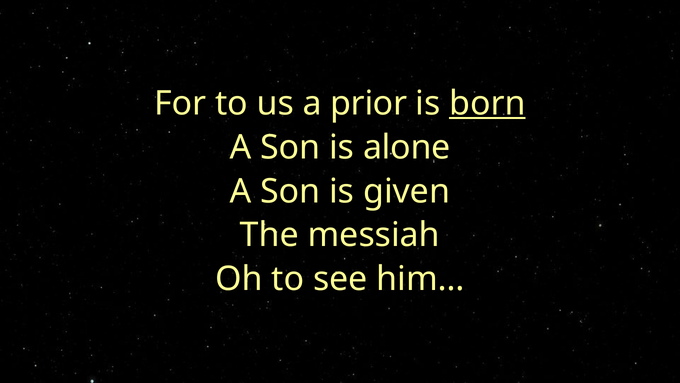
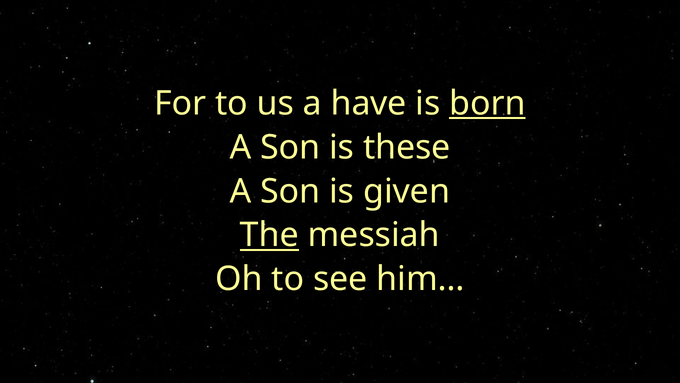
prior: prior -> have (369, 103)
alone: alone -> these (407, 147)
The underline: none -> present (269, 235)
